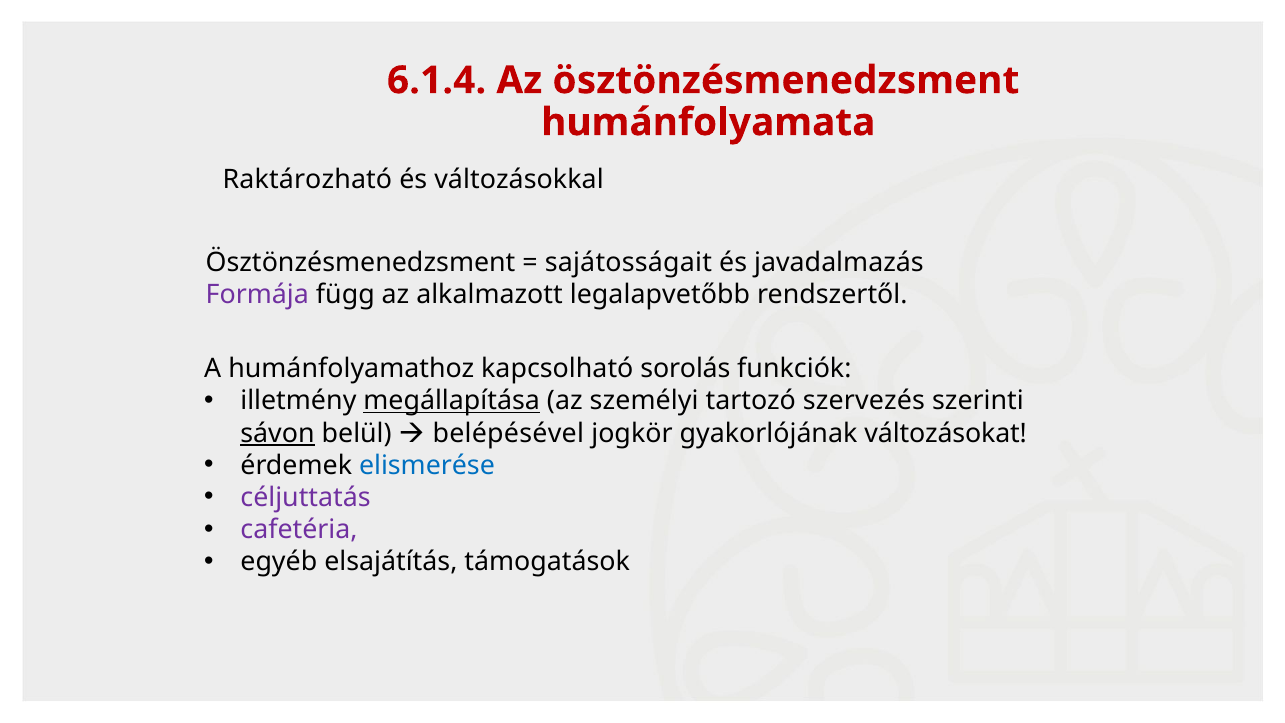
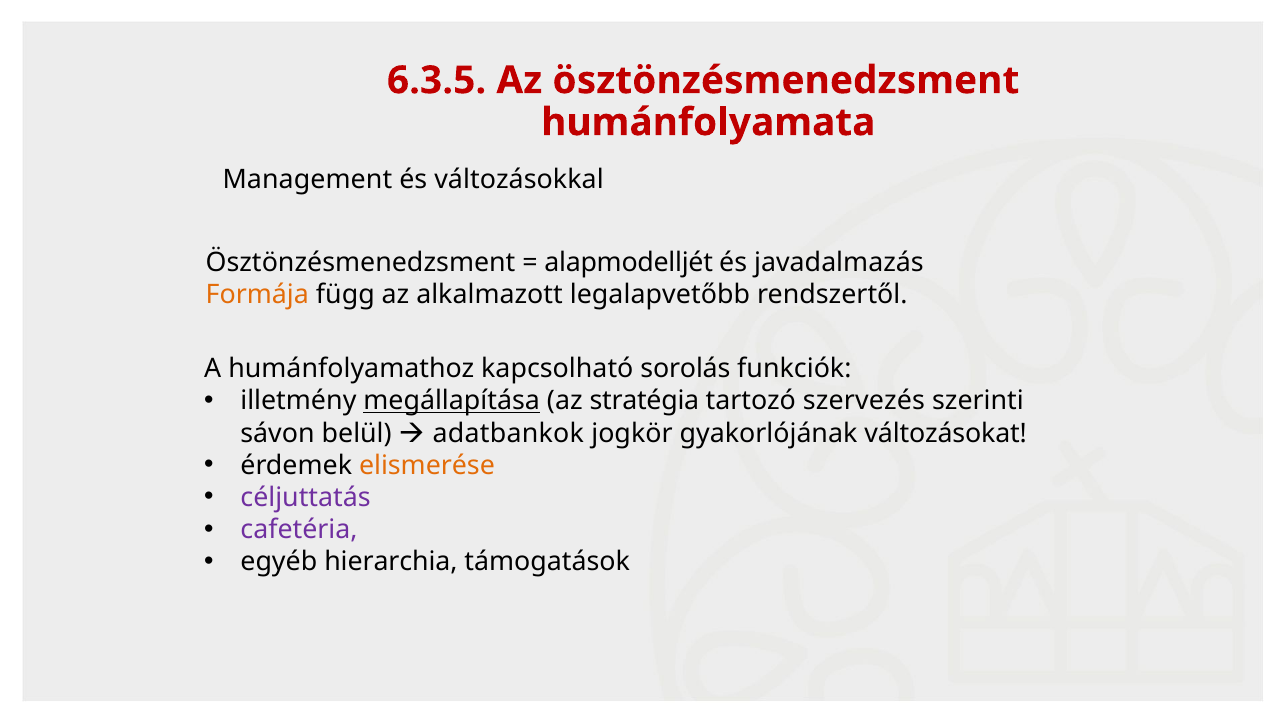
6.1.4: 6.1.4 -> 6.3.5 (437, 80)
Raktározható: Raktározható -> Management (307, 179)
sajátosságait: sajátosságait -> alapmodelljét (629, 263)
Formája colour: purple -> orange (257, 295)
személyi: személyi -> stratégia (644, 401)
sávon underline: present -> none (277, 433)
belépésével: belépésével -> adatbankok (508, 433)
elismerése colour: blue -> orange (427, 465)
elsajátítás: elsajátítás -> hierarchia (391, 562)
